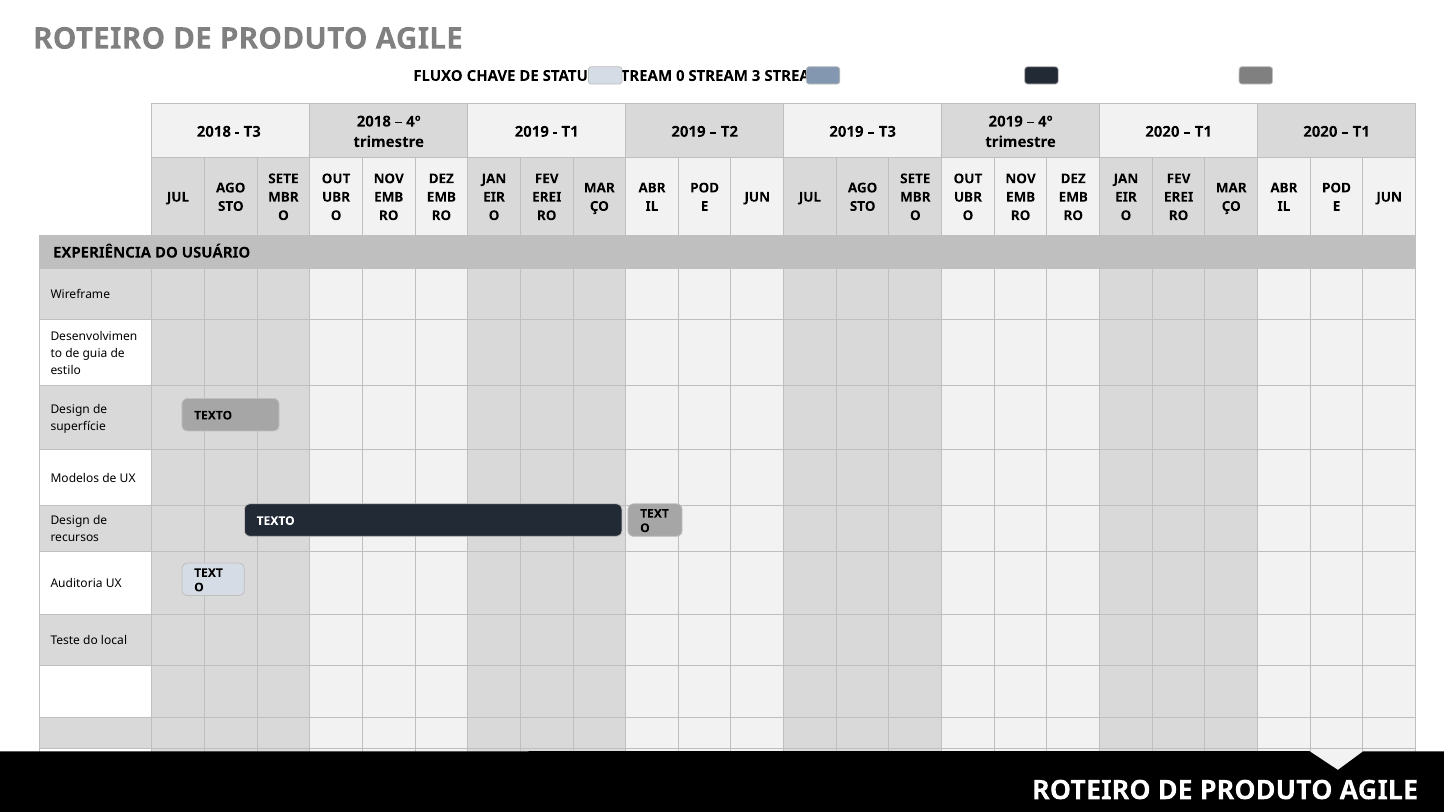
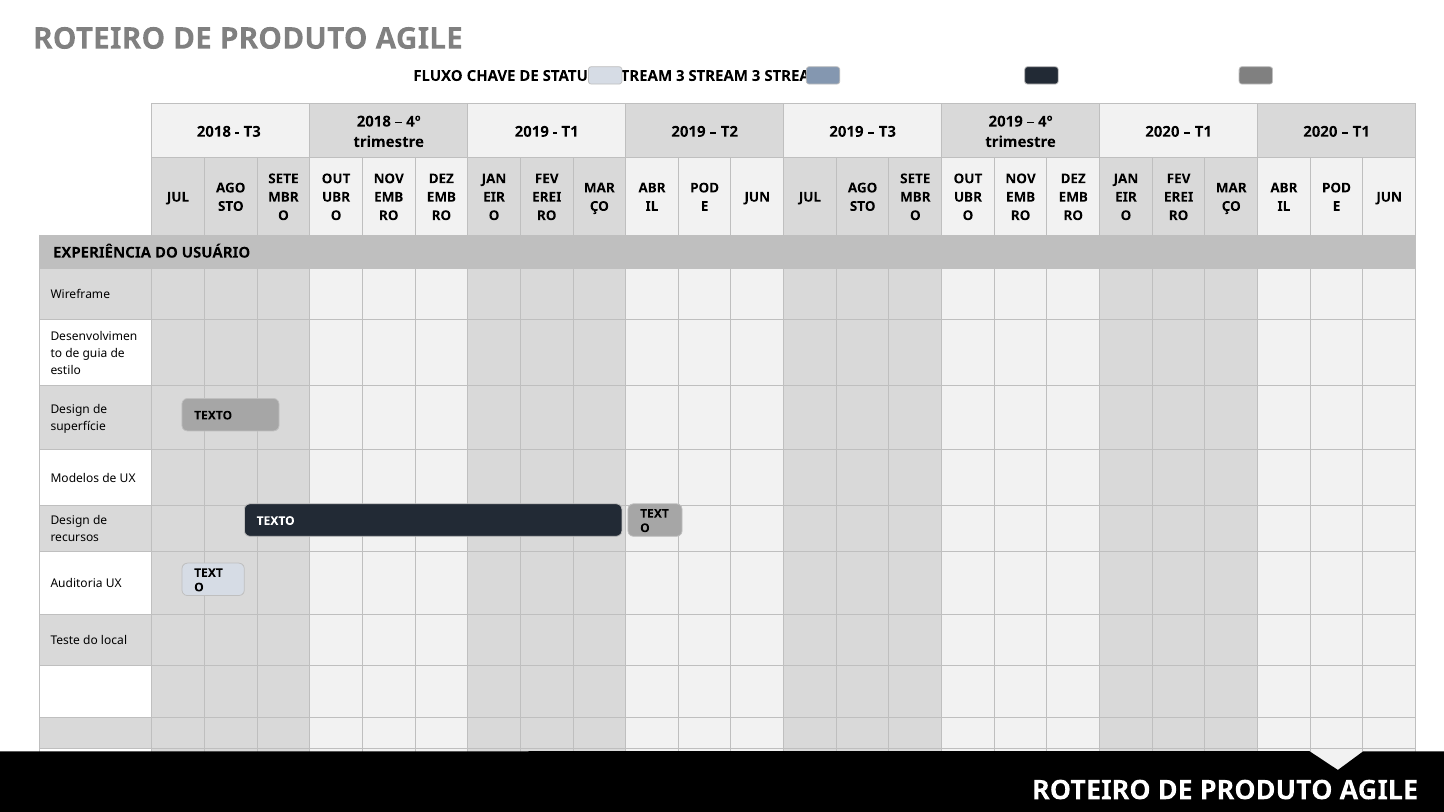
0: 0 -> 3 (680, 76)
